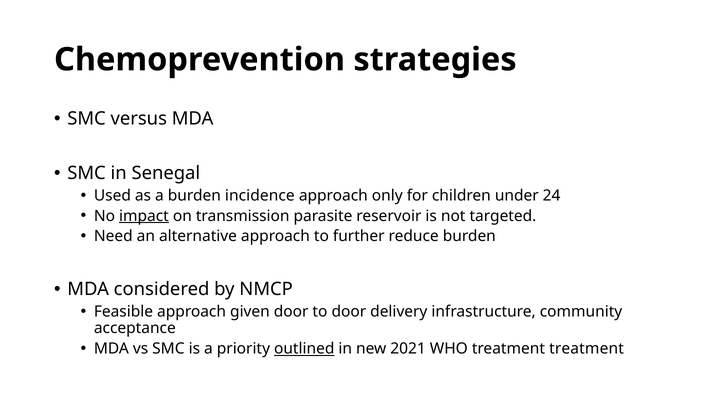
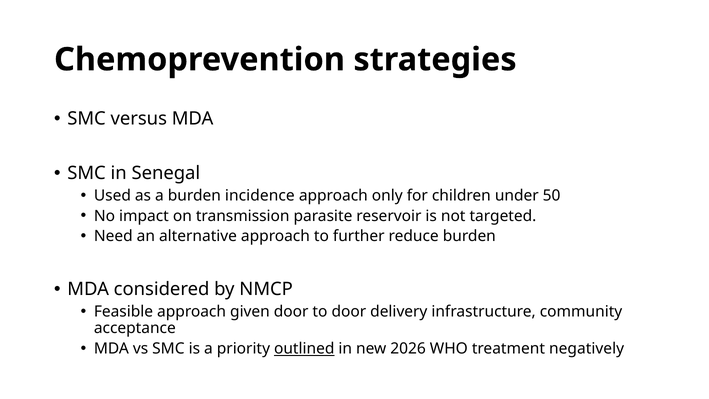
24: 24 -> 50 (552, 195)
impact underline: present -> none (144, 216)
2021: 2021 -> 2026 (408, 348)
treatment treatment: treatment -> negatively (587, 348)
